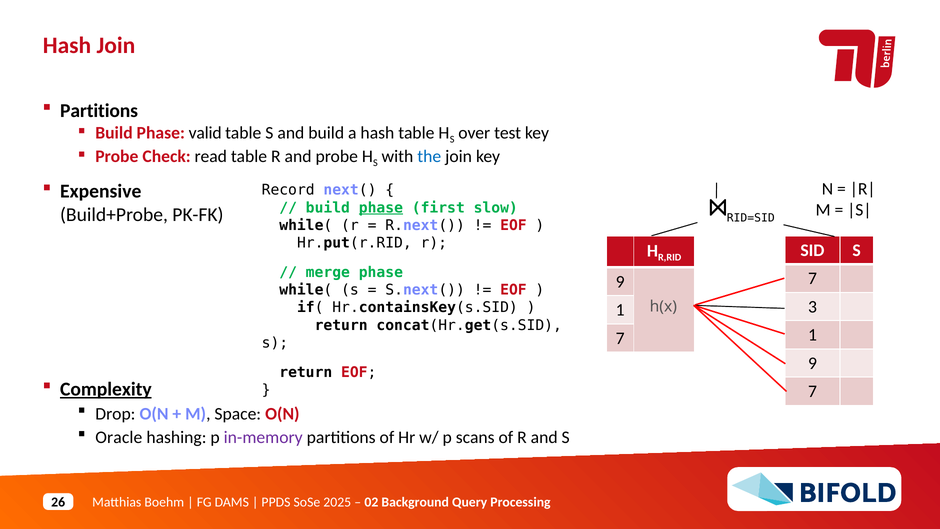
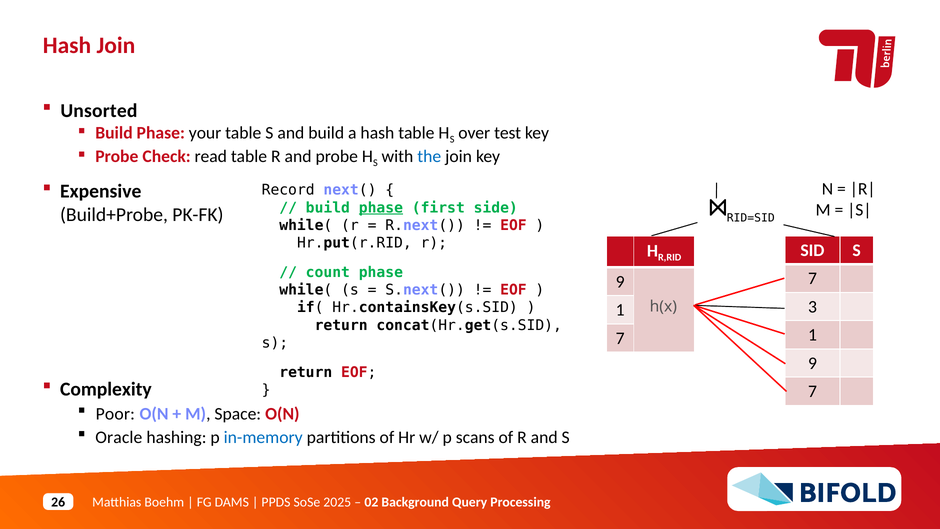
Partitions: Partitions -> Unsorted (99, 111)
valid: valid -> your (205, 133)
slow: slow -> side (496, 208)
merge: merge -> count (328, 272)
Complexity underline: present -> none (106, 389)
Drop: Drop -> Poor (115, 414)
in-memory colour: purple -> blue (263, 437)
